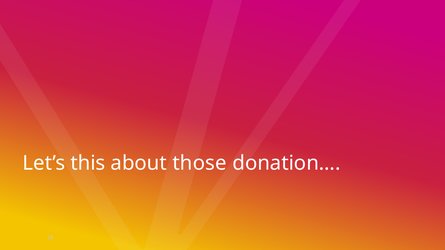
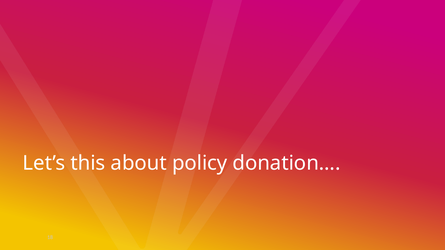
those: those -> policy (200, 163)
